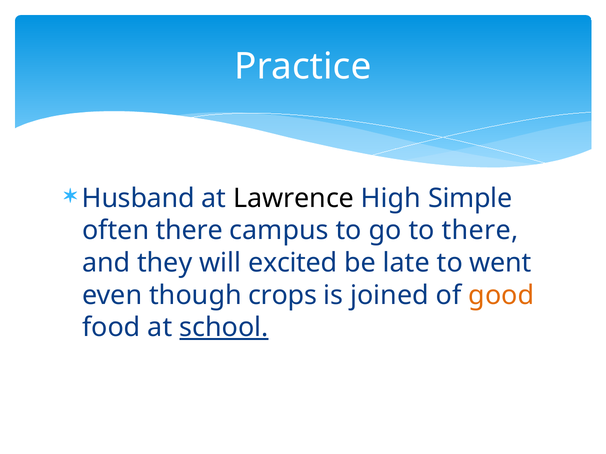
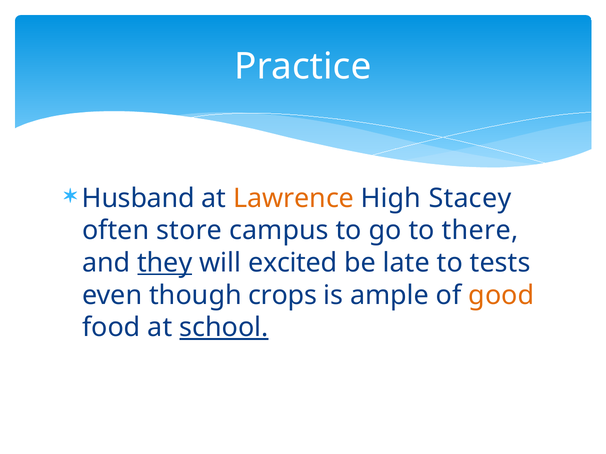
Lawrence colour: black -> orange (294, 198)
Simple: Simple -> Stacey (470, 198)
often there: there -> store (189, 231)
they underline: none -> present (165, 263)
went: went -> tests (500, 263)
joined: joined -> ample (389, 295)
